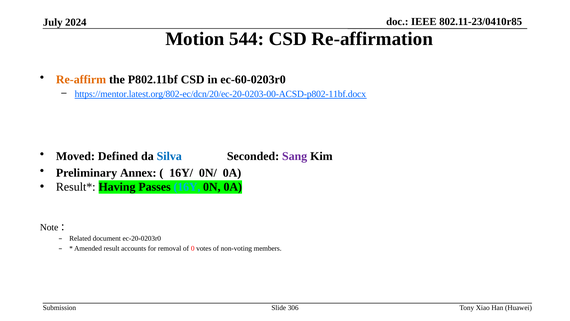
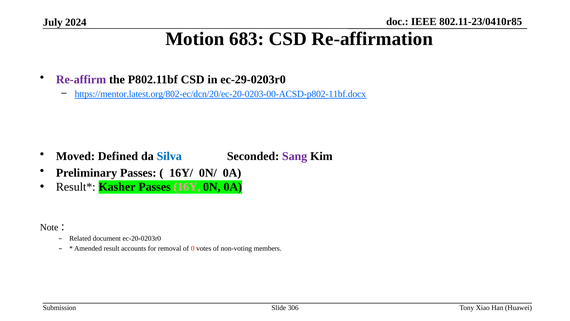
544: 544 -> 683 (247, 39)
Re-affirm colour: orange -> purple (81, 79)
ec-60-0203r0: ec-60-0203r0 -> ec-29-0203r0 (253, 79)
Preliminary Annex: Annex -> Passes (138, 173)
Having: Having -> Kasher (117, 187)
16Y colour: light blue -> pink (187, 187)
